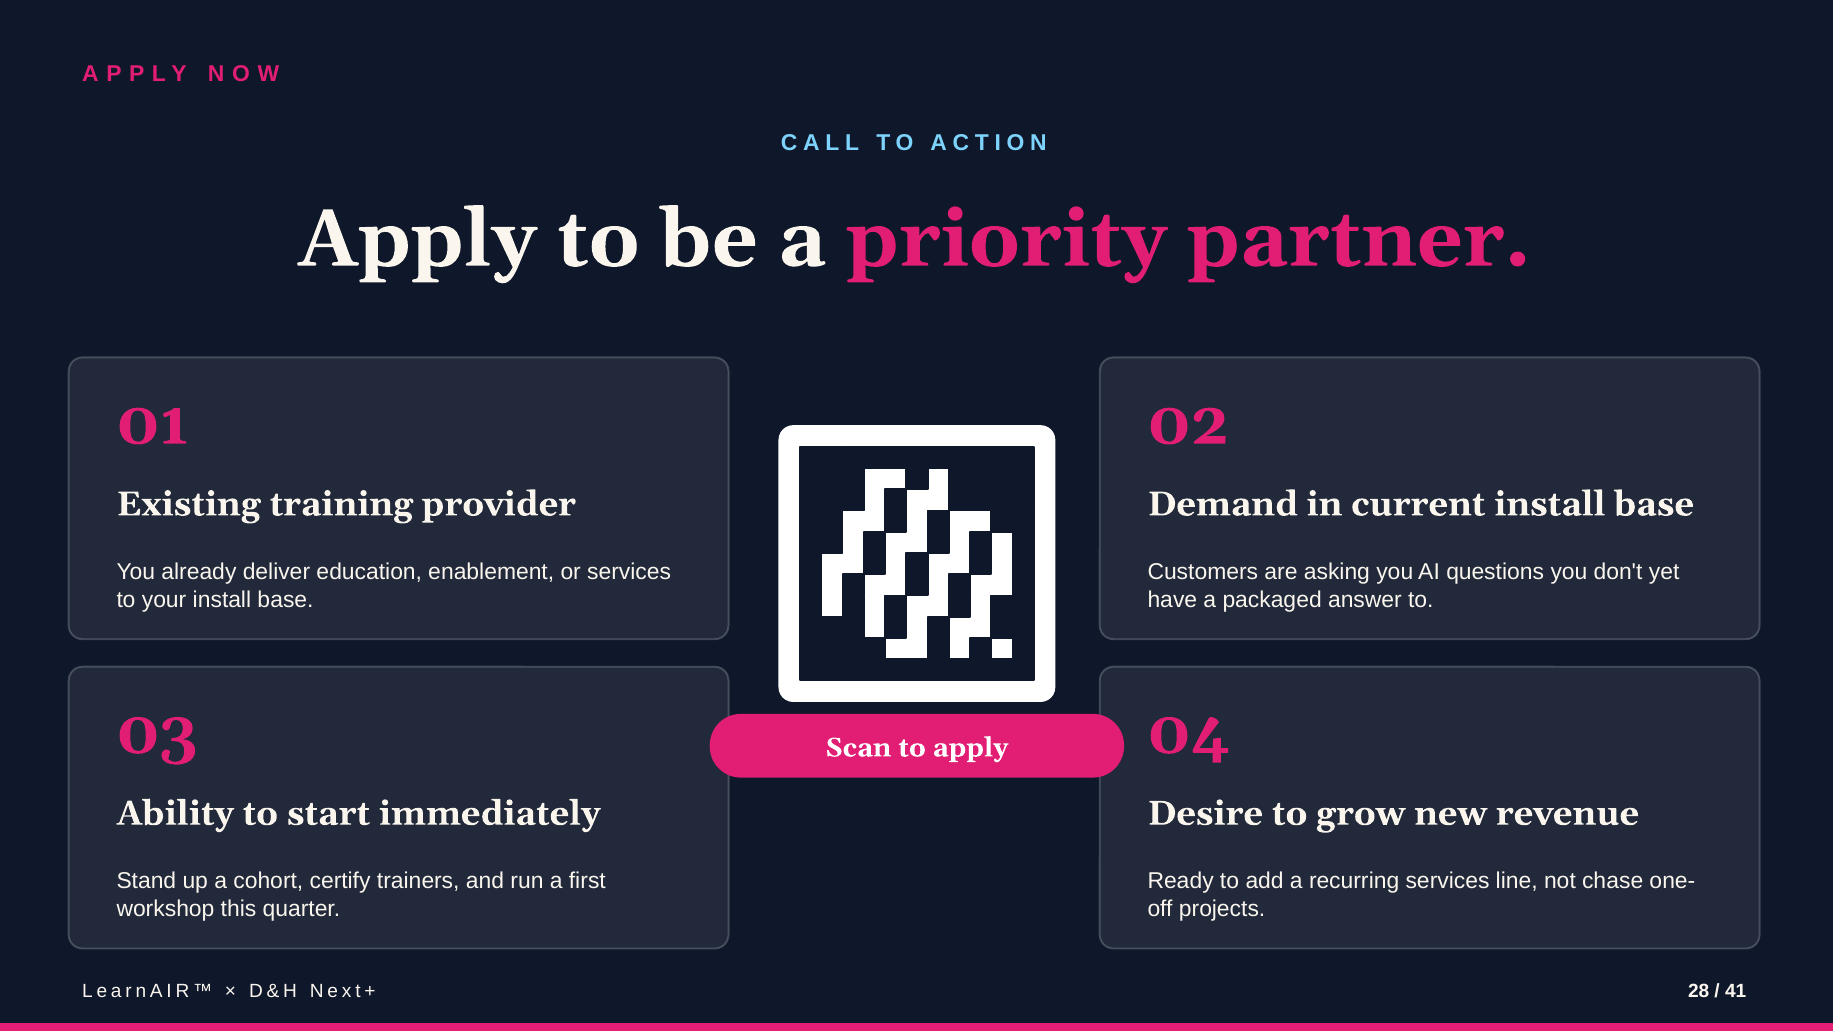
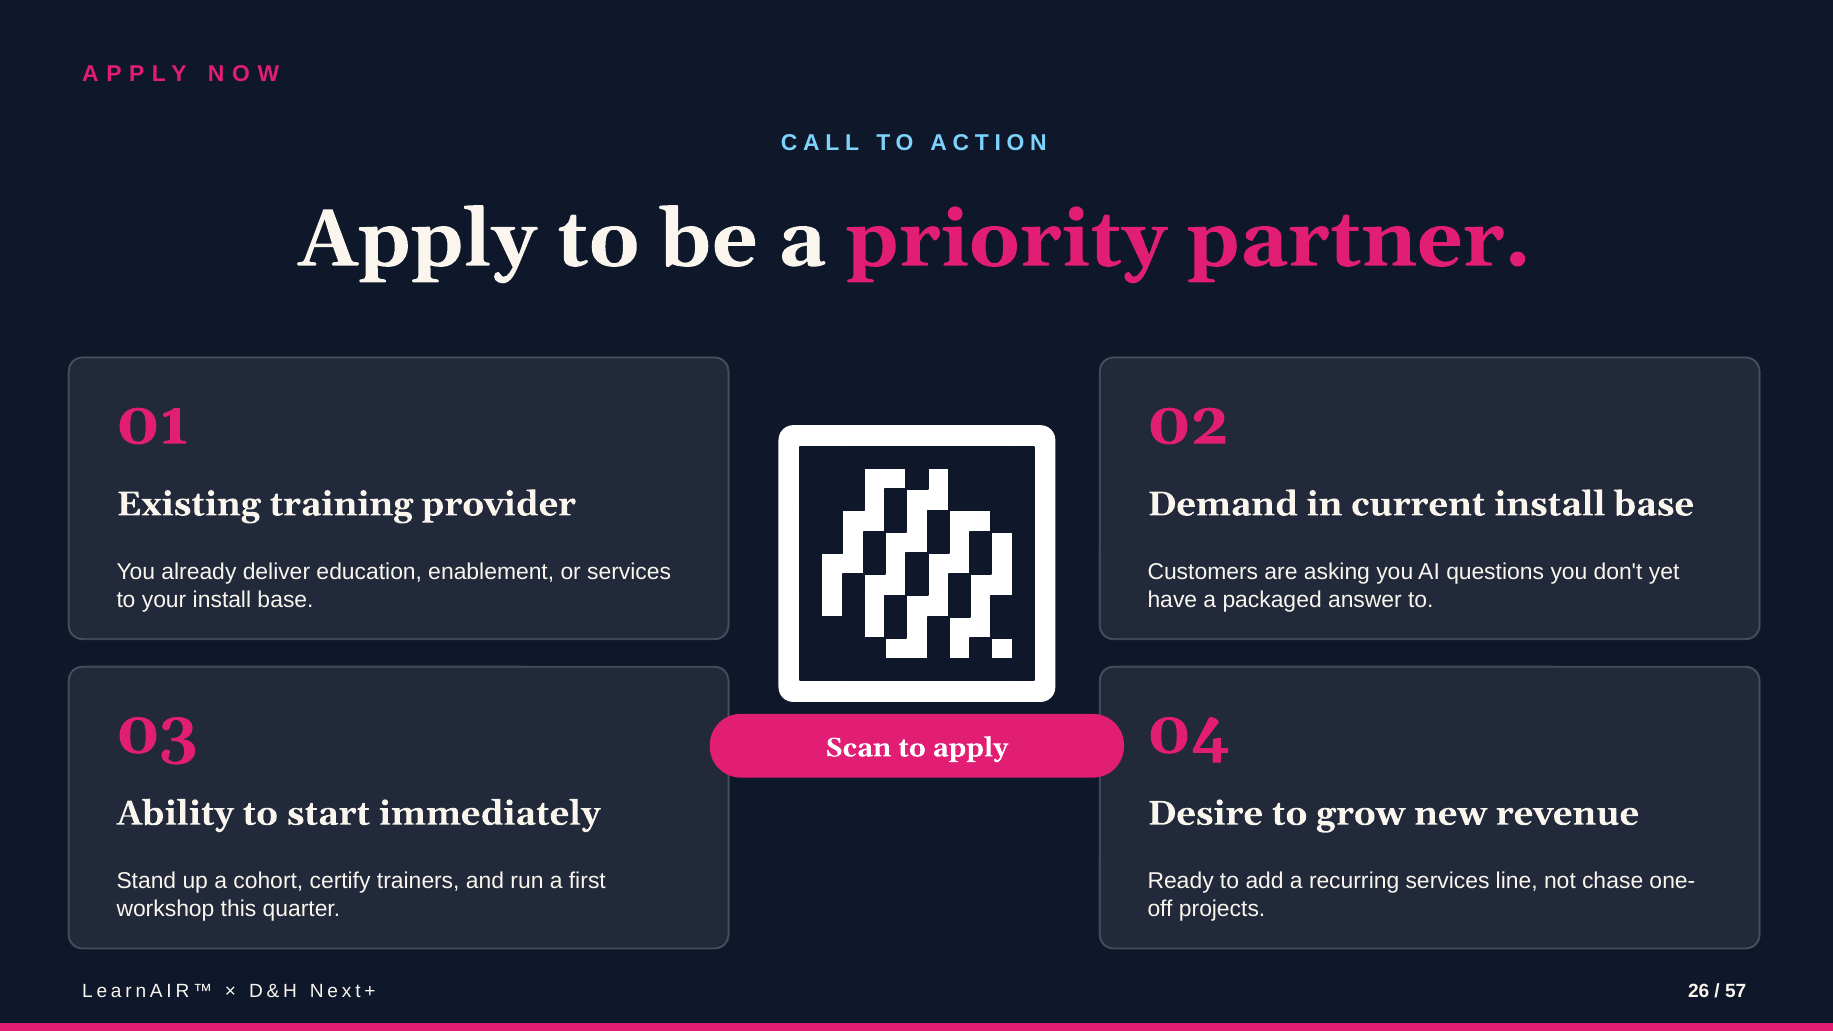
28: 28 -> 26 (1699, 991)
41: 41 -> 57 (1736, 991)
